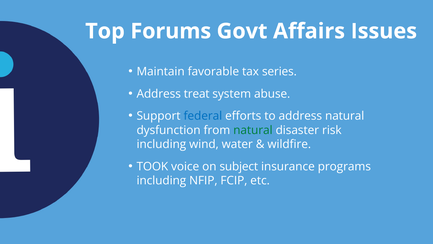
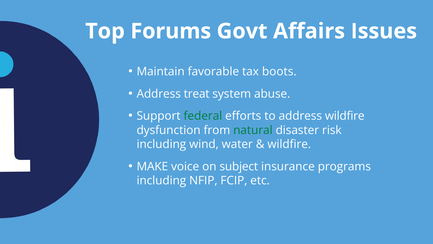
series: series -> boots (279, 71)
federal colour: blue -> green (203, 116)
address natural: natural -> wildfire (345, 116)
TOOK: TOOK -> MAKE (152, 166)
